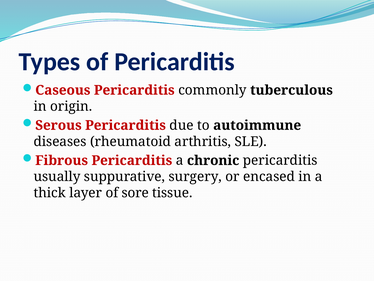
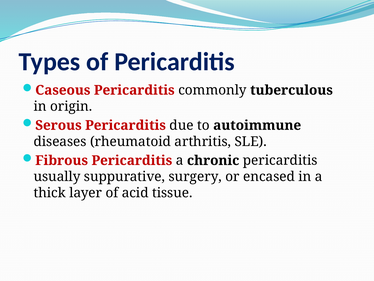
sore: sore -> acid (135, 193)
